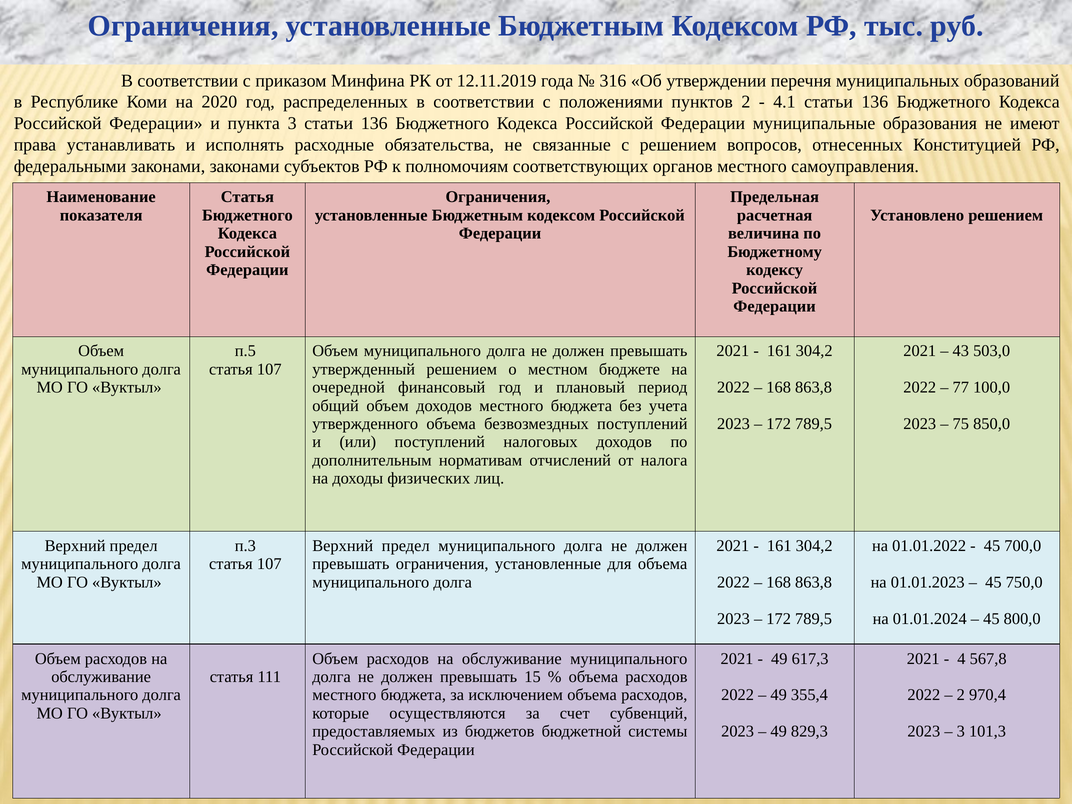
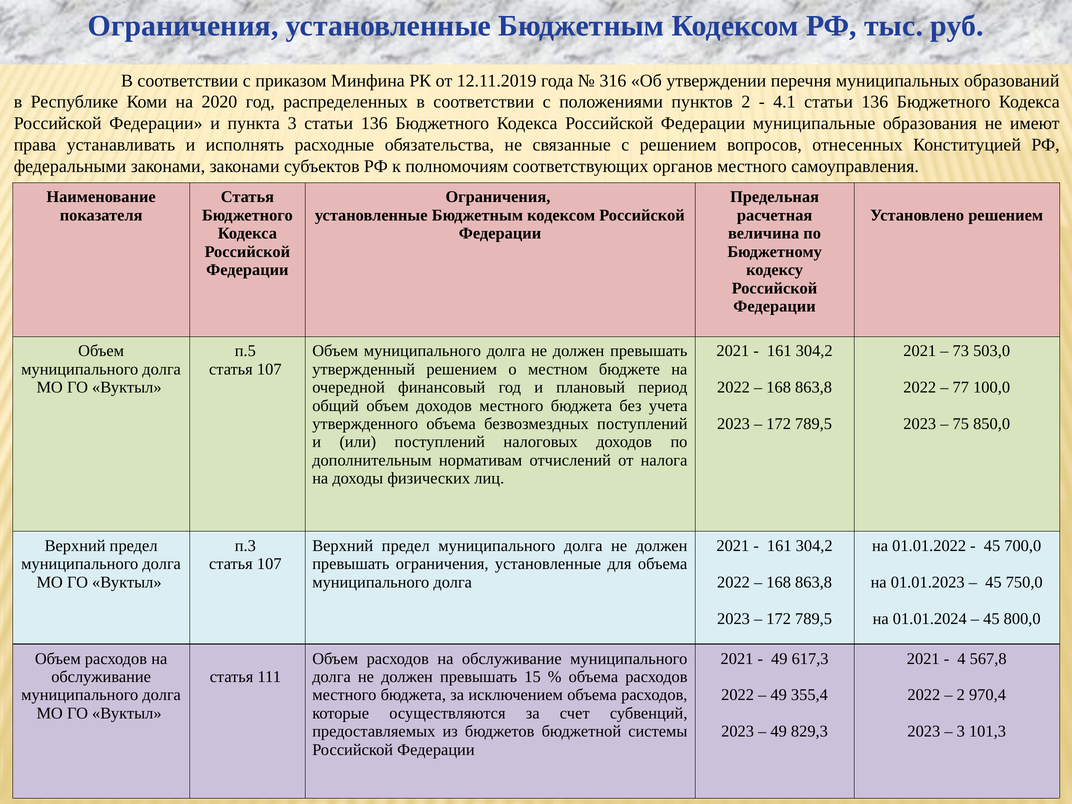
43: 43 -> 73 (961, 351)
